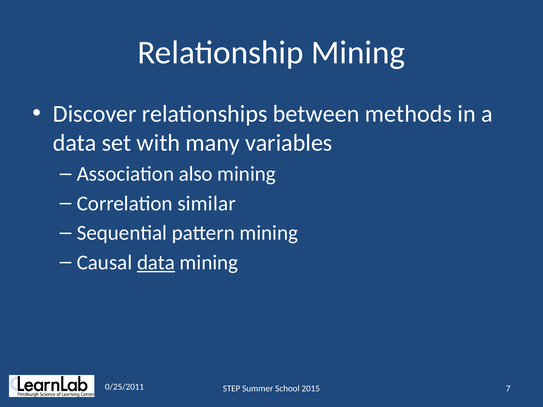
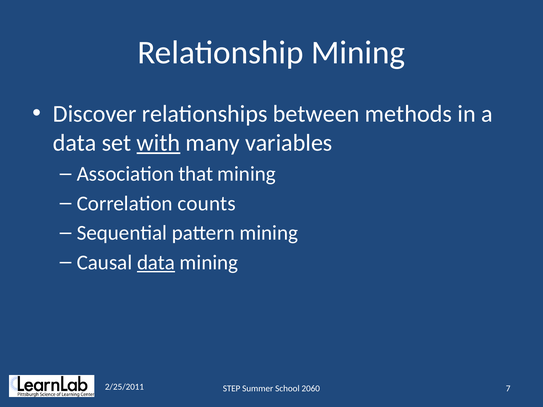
with underline: none -> present (158, 143)
also: also -> that (196, 174)
similar: similar -> counts (207, 204)
0/25/2011: 0/25/2011 -> 2/25/2011 (124, 387)
2015: 2015 -> 2060 (311, 389)
